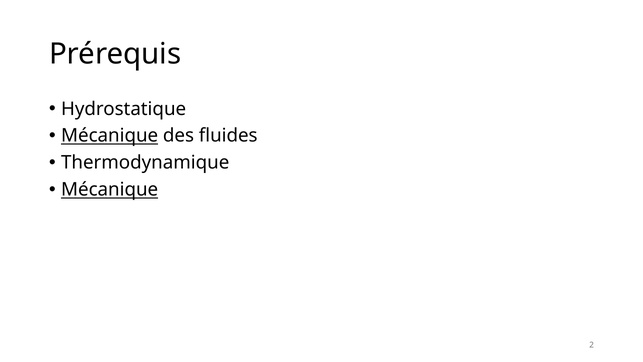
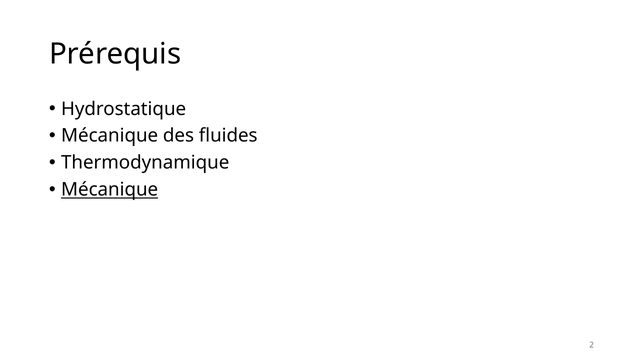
Mécanique underline: present -> none (110, 136)
